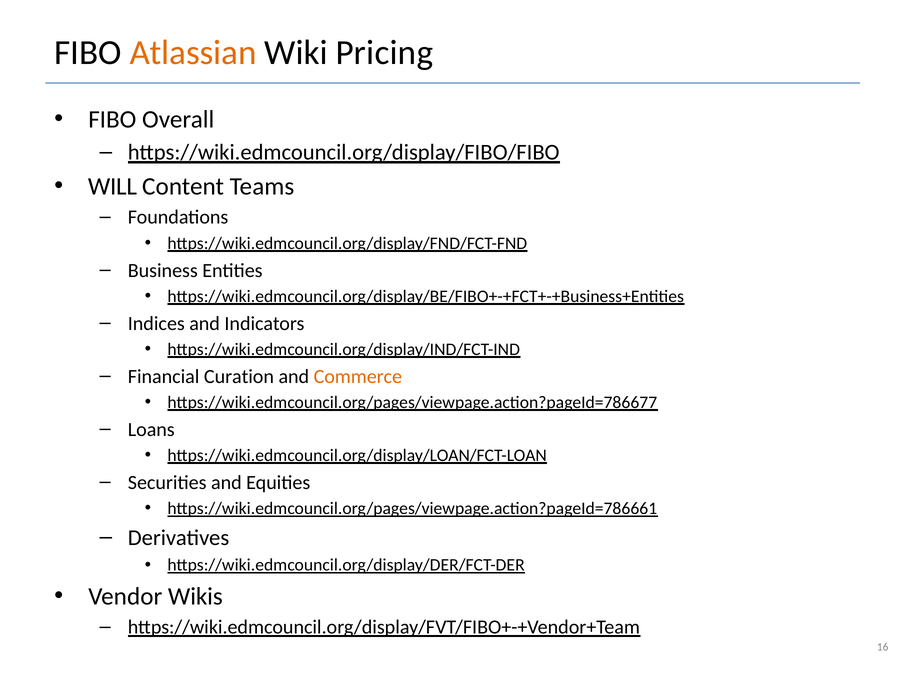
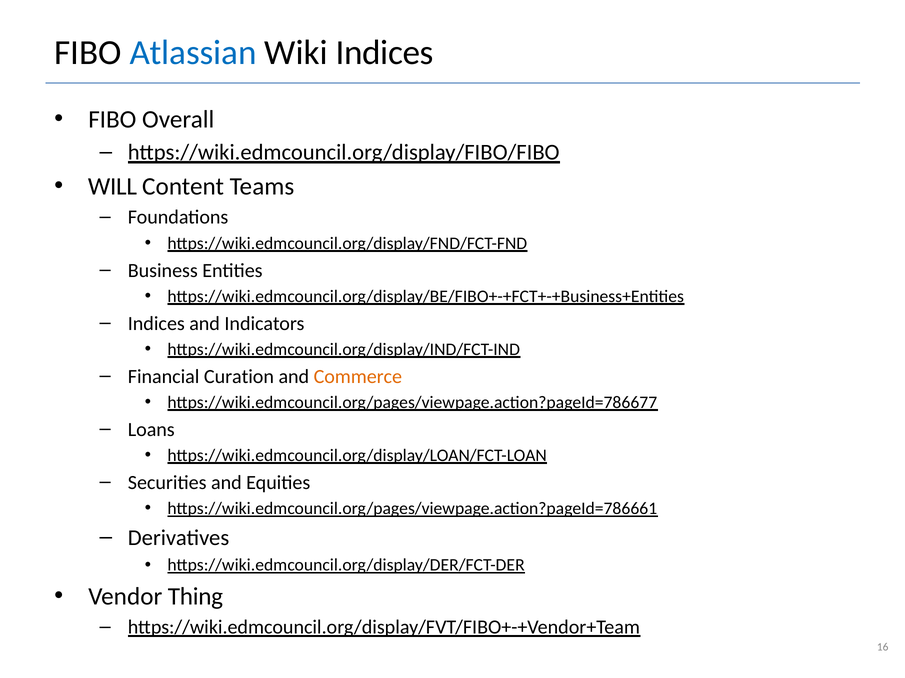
Atlassian colour: orange -> blue (193, 53)
Wiki Pricing: Pricing -> Indices (385, 53)
Wikis: Wikis -> Thing (195, 597)
